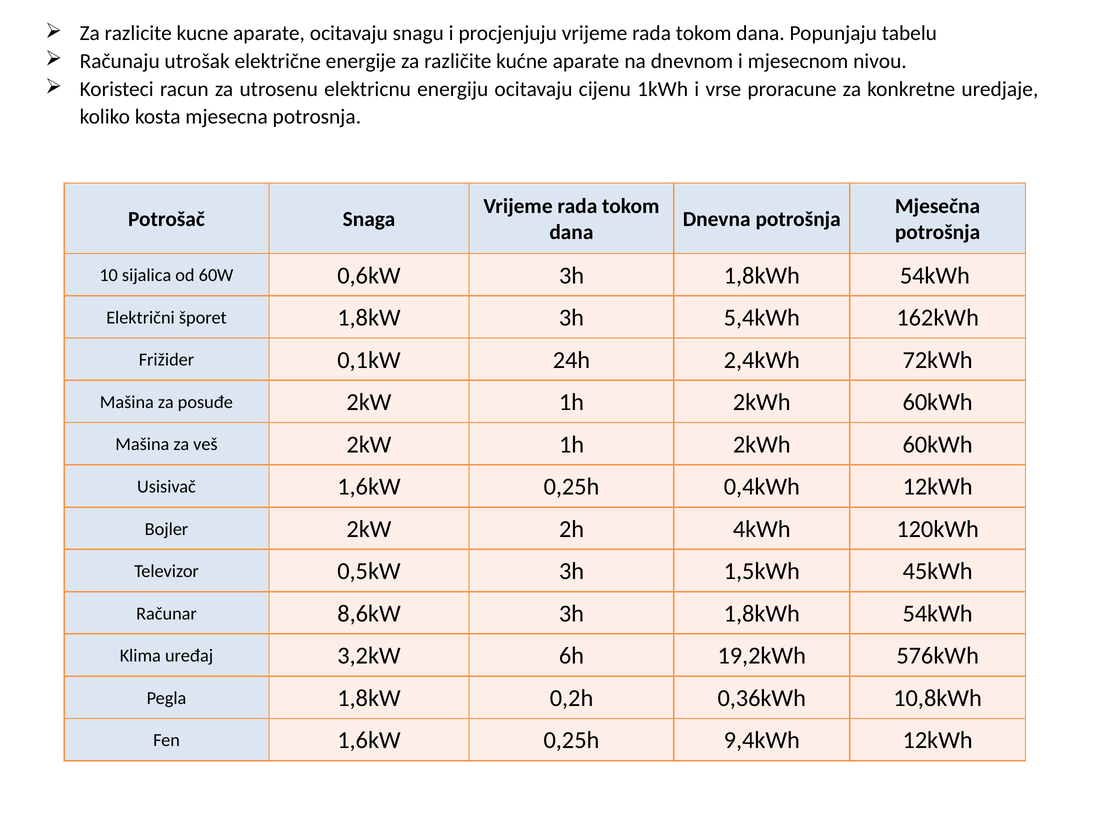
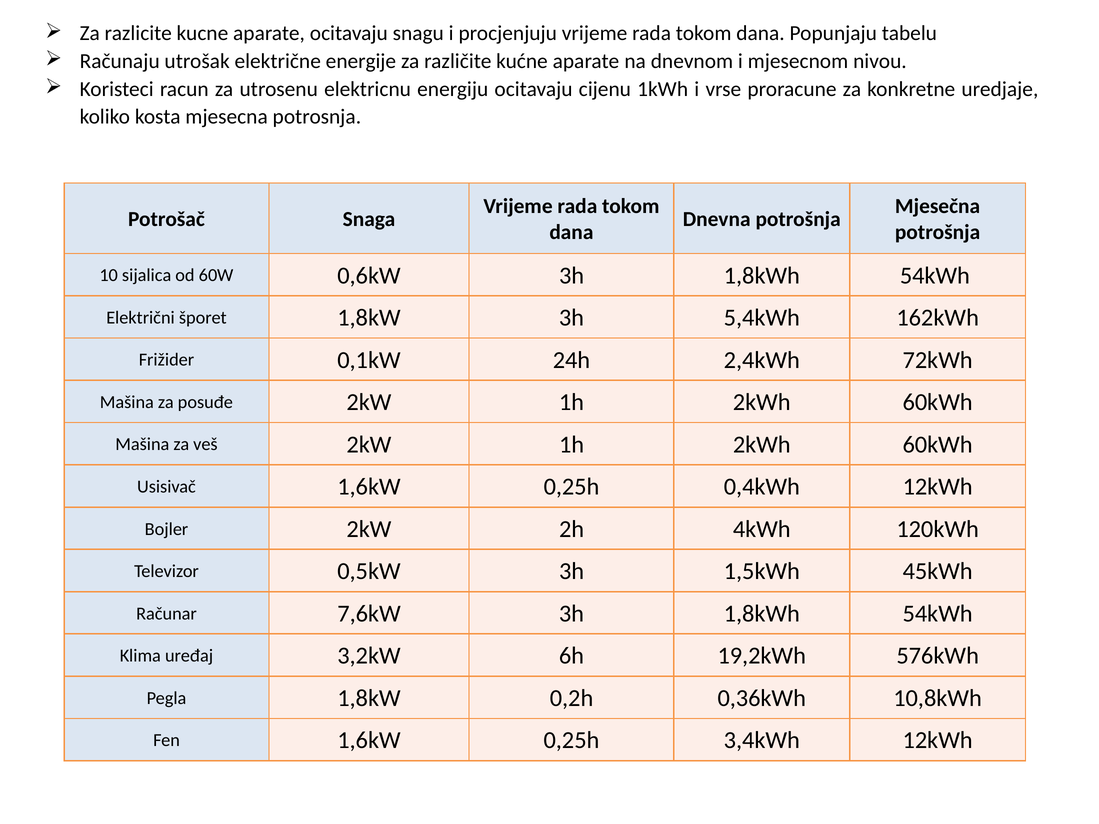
8,6kW: 8,6kW -> 7,6kW (369, 614)
9,4kWh: 9,4kWh -> 3,4kWh (762, 741)
